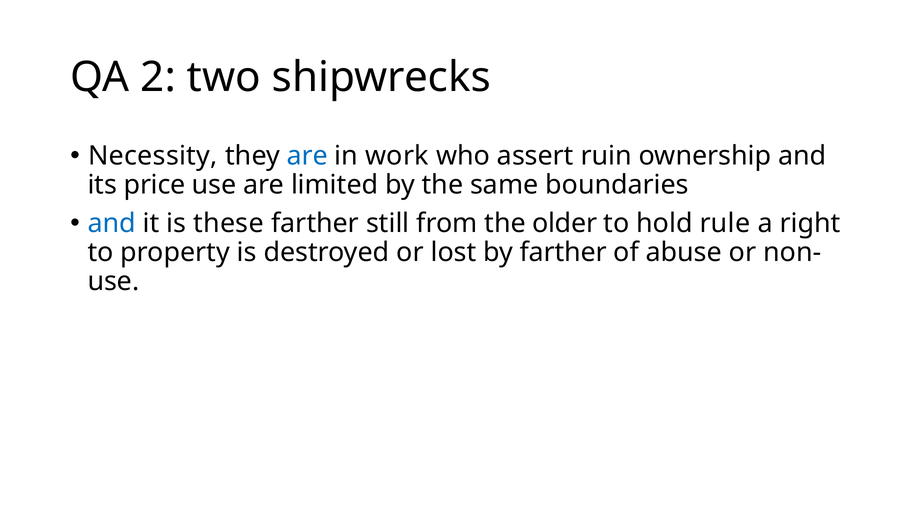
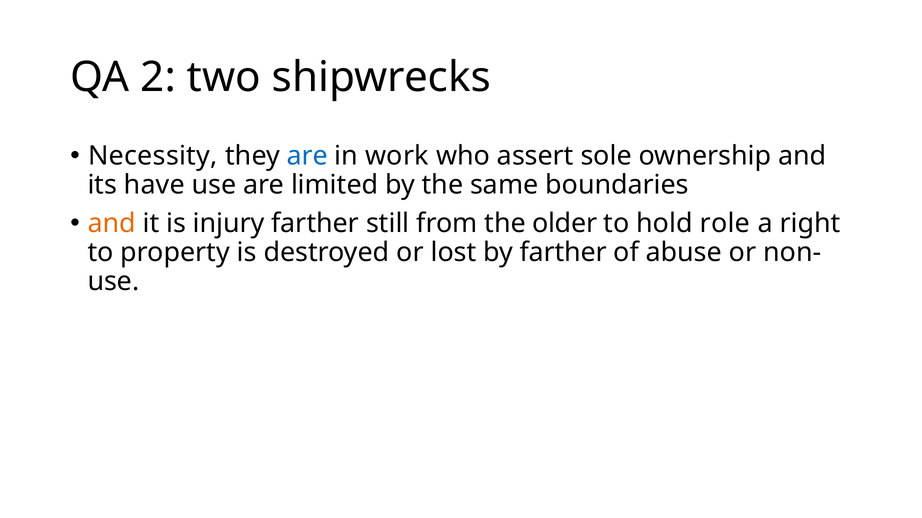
ruin: ruin -> sole (606, 156)
price: price -> have (154, 185)
and colour: blue -> orange (112, 224)
these: these -> injury (229, 224)
rule: rule -> role (725, 224)
